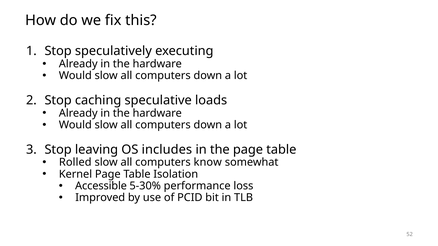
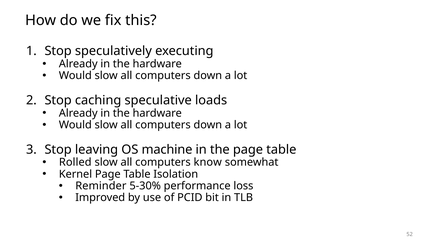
includes: includes -> machine (167, 150)
Accessible: Accessible -> Reminder (101, 186)
